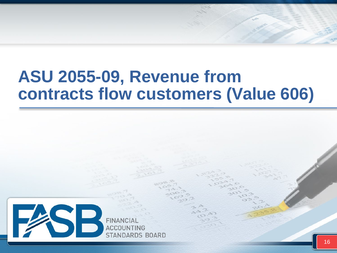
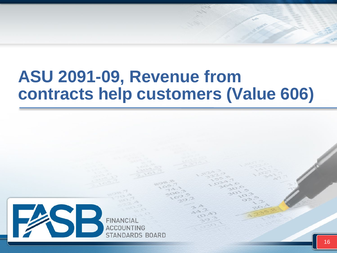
2055-09: 2055-09 -> 2091-09 (91, 77)
flow: flow -> help (115, 94)
